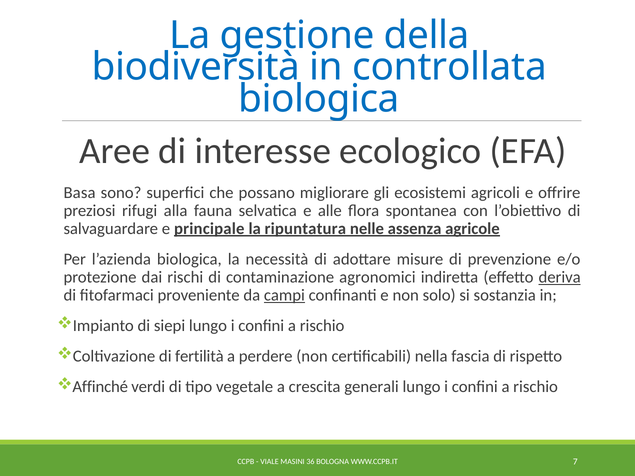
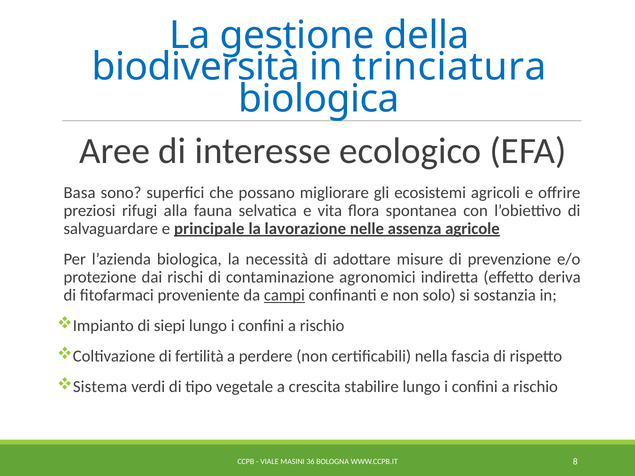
controllata: controllata -> trinciatura (449, 67)
alle: alle -> vita (330, 211)
ripuntatura: ripuntatura -> lavorazione (305, 229)
deriva underline: present -> none (560, 277)
Affinché: Affinché -> Sistema (100, 387)
generali: generali -> stabilire (372, 387)
7: 7 -> 8 (575, 462)
